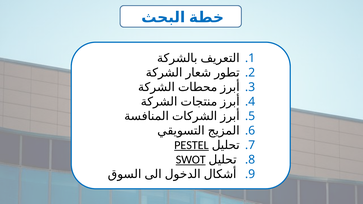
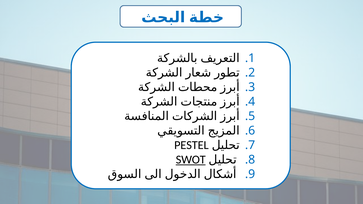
PESTEL underline: present -> none (191, 145)
